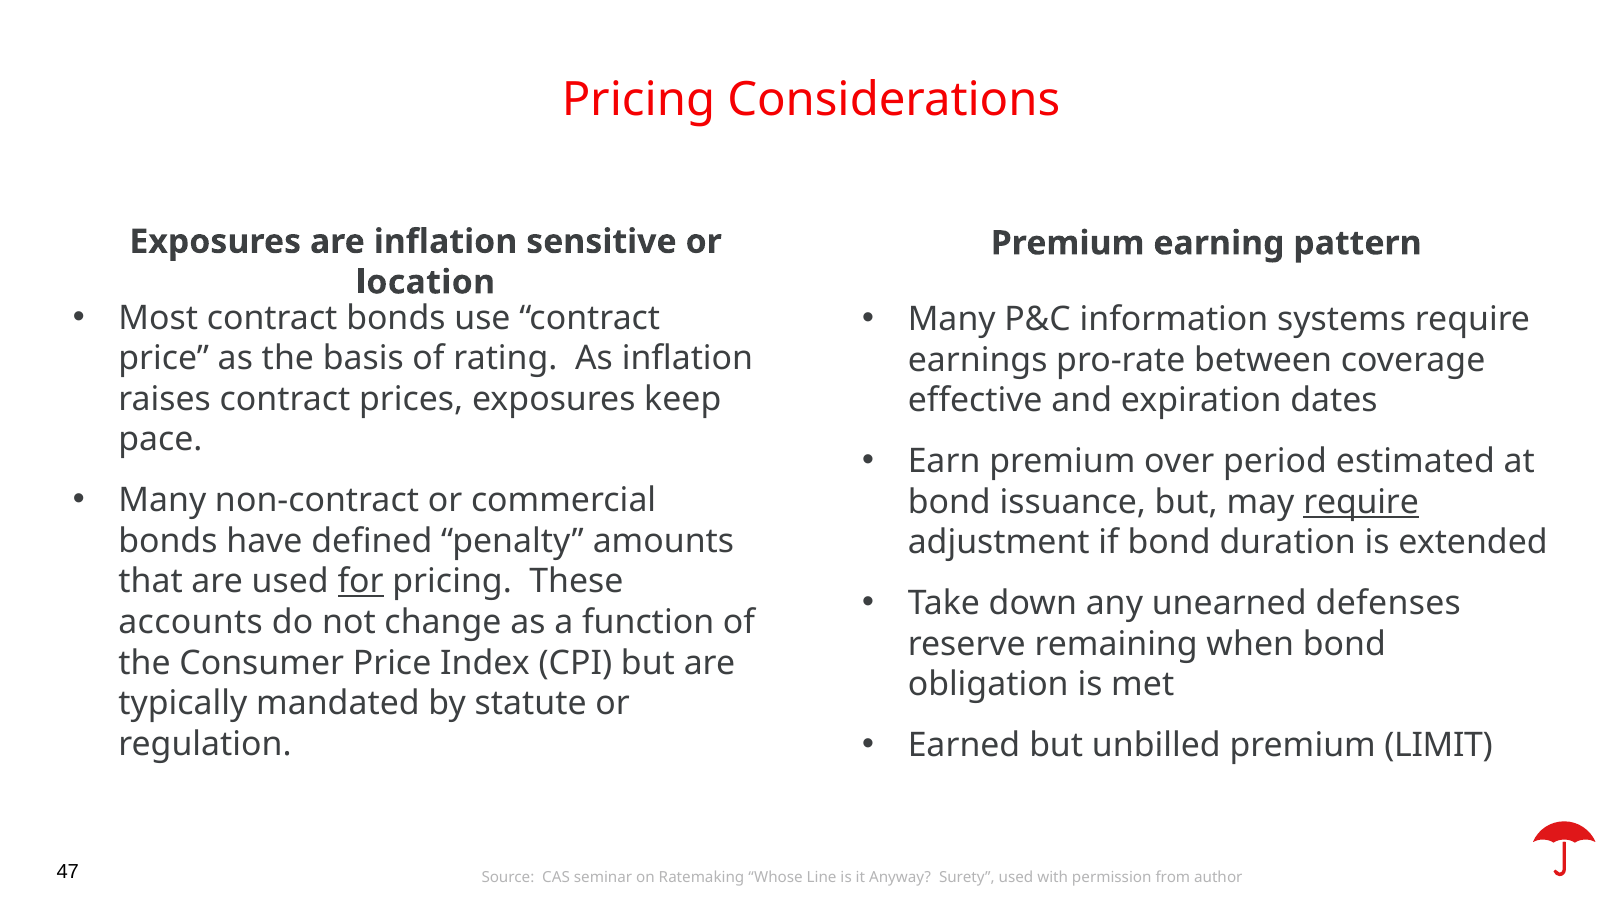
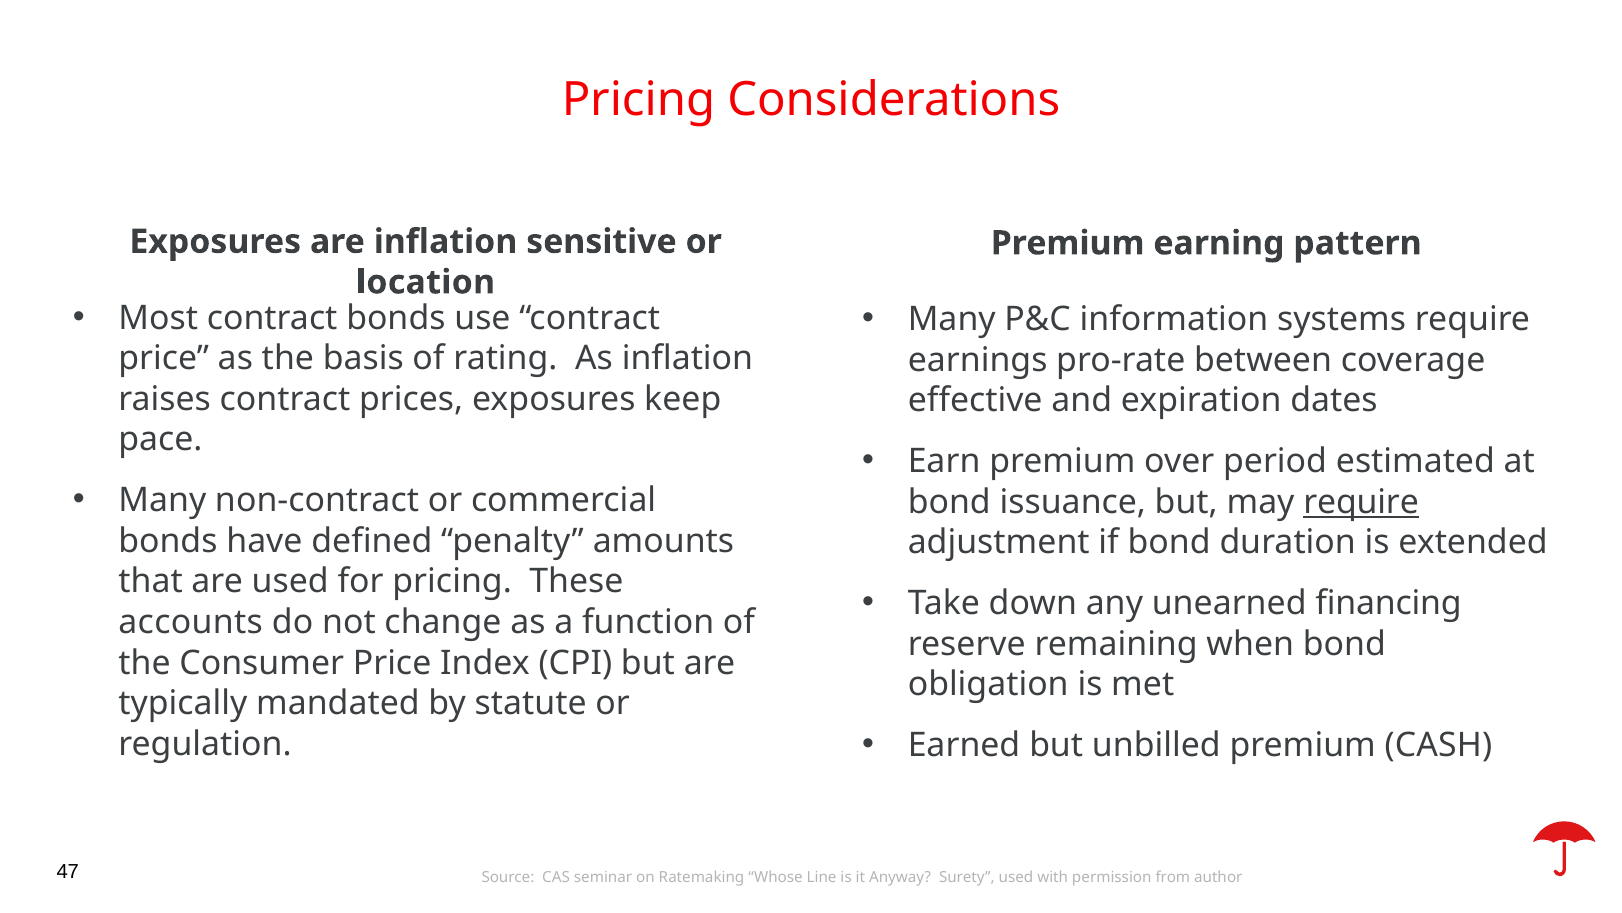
for underline: present -> none (361, 581)
defenses: defenses -> financing (1389, 603)
LIMIT: LIMIT -> CASH (1438, 745)
